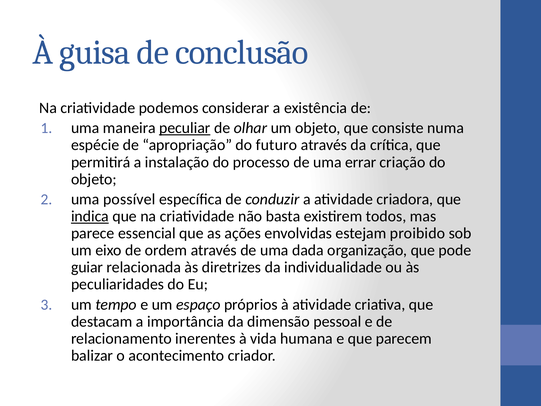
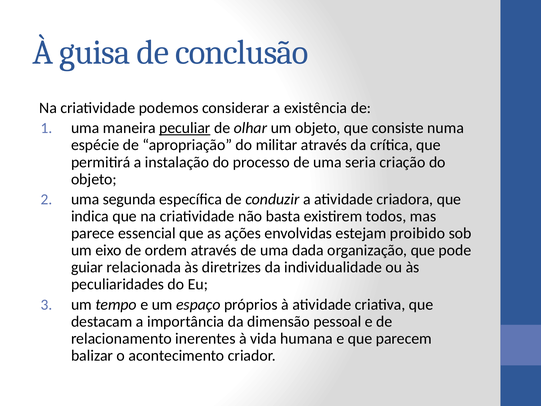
futuro: futuro -> militar (277, 145)
errar: errar -> seria (361, 162)
possível: possível -> segunda (129, 199)
indica underline: present -> none (90, 216)
